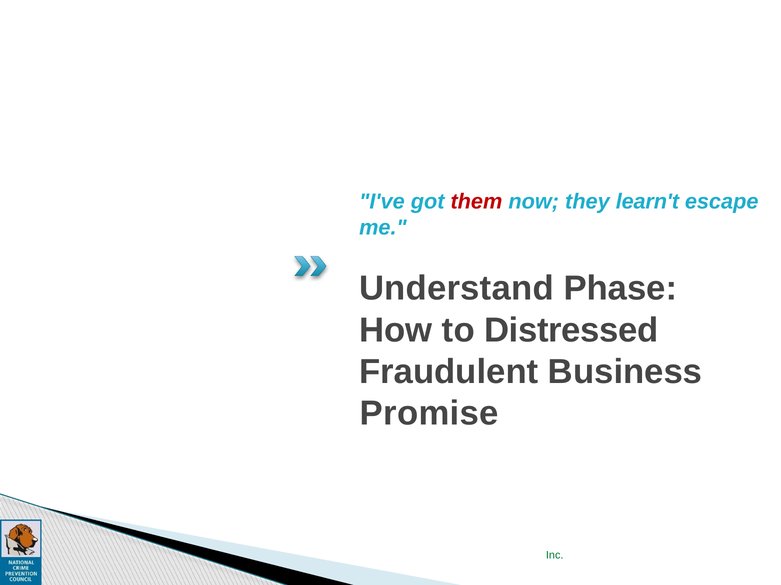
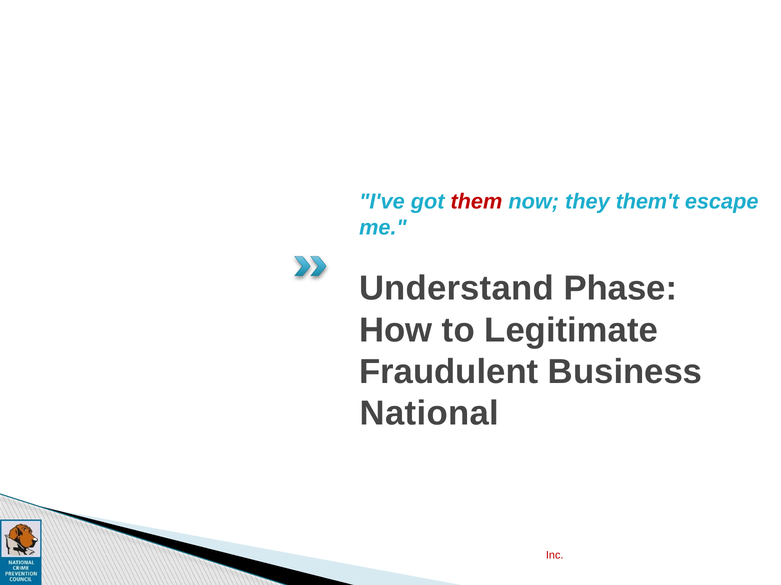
learn't: learn't -> them't (647, 202)
Distressed: Distressed -> Legitimate (571, 330)
Promise: Promise -> National (429, 414)
Inc colour: green -> red (555, 556)
